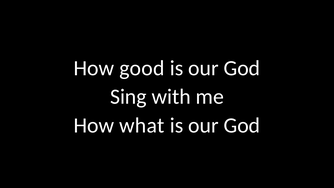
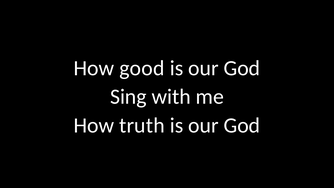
what: what -> truth (142, 125)
